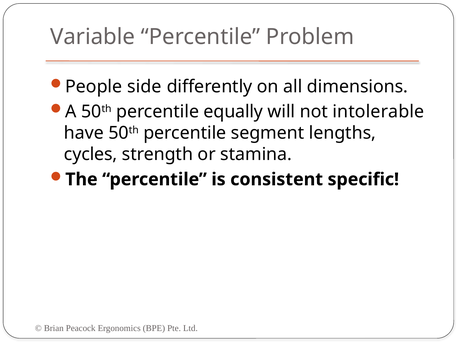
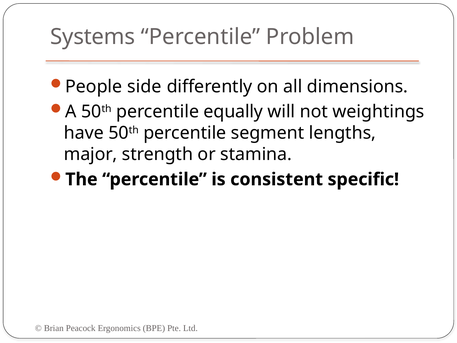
Variable: Variable -> Systems (93, 37)
intolerable: intolerable -> weightings (378, 112)
cycles: cycles -> major (91, 154)
